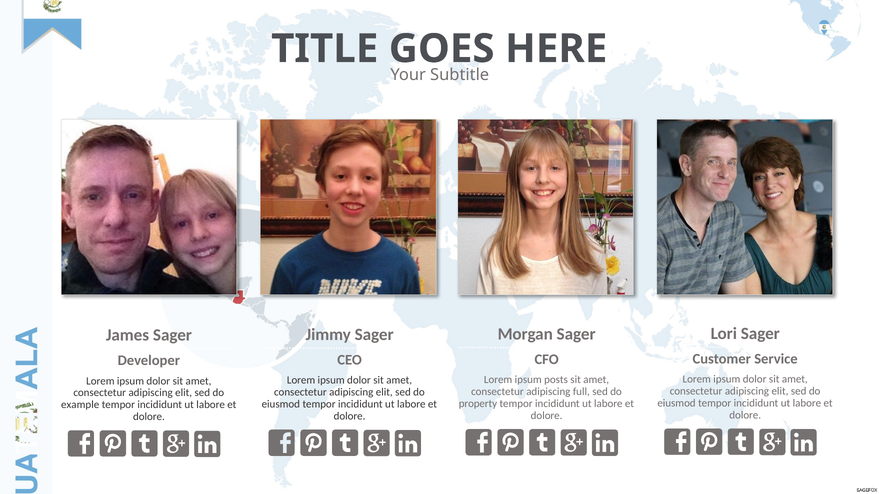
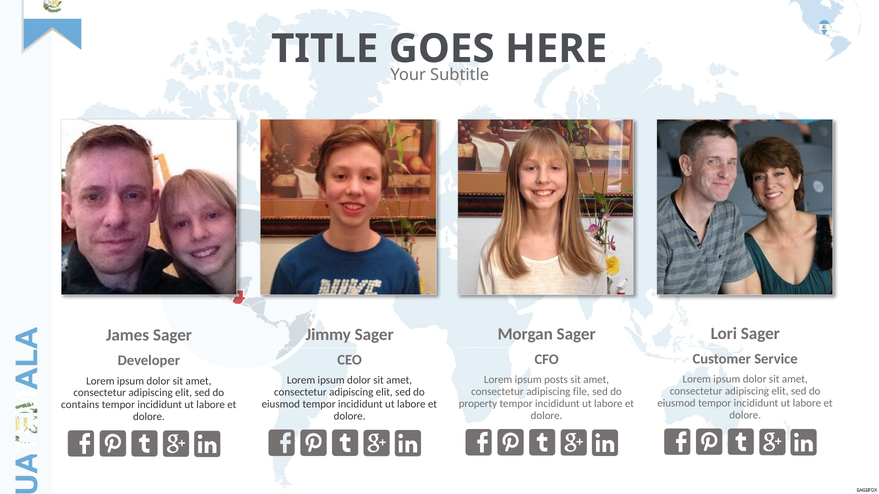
full: full -> file (581, 392)
example: example -> contains (80, 405)
